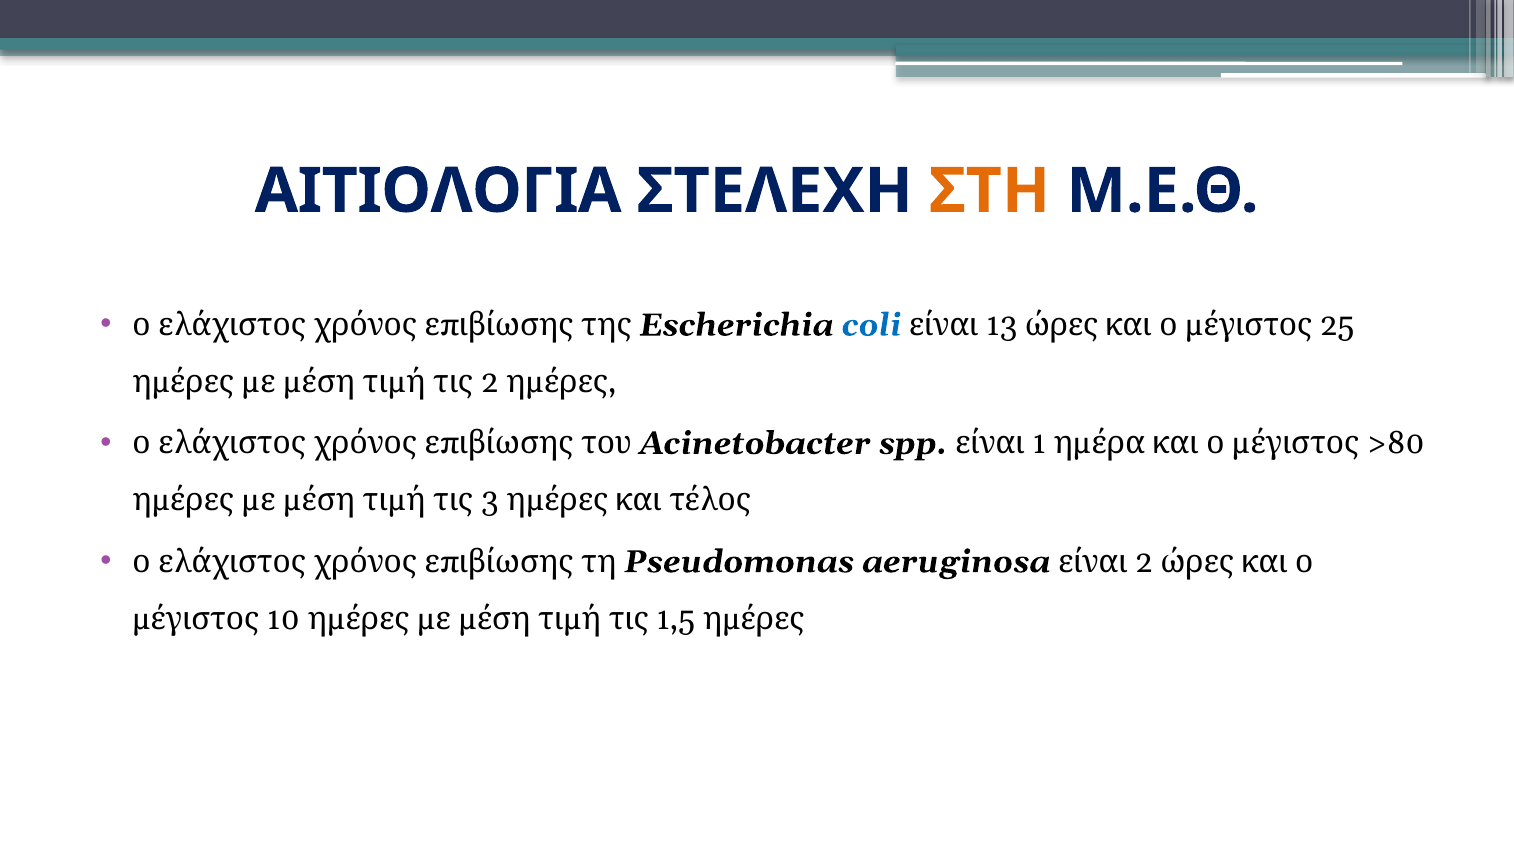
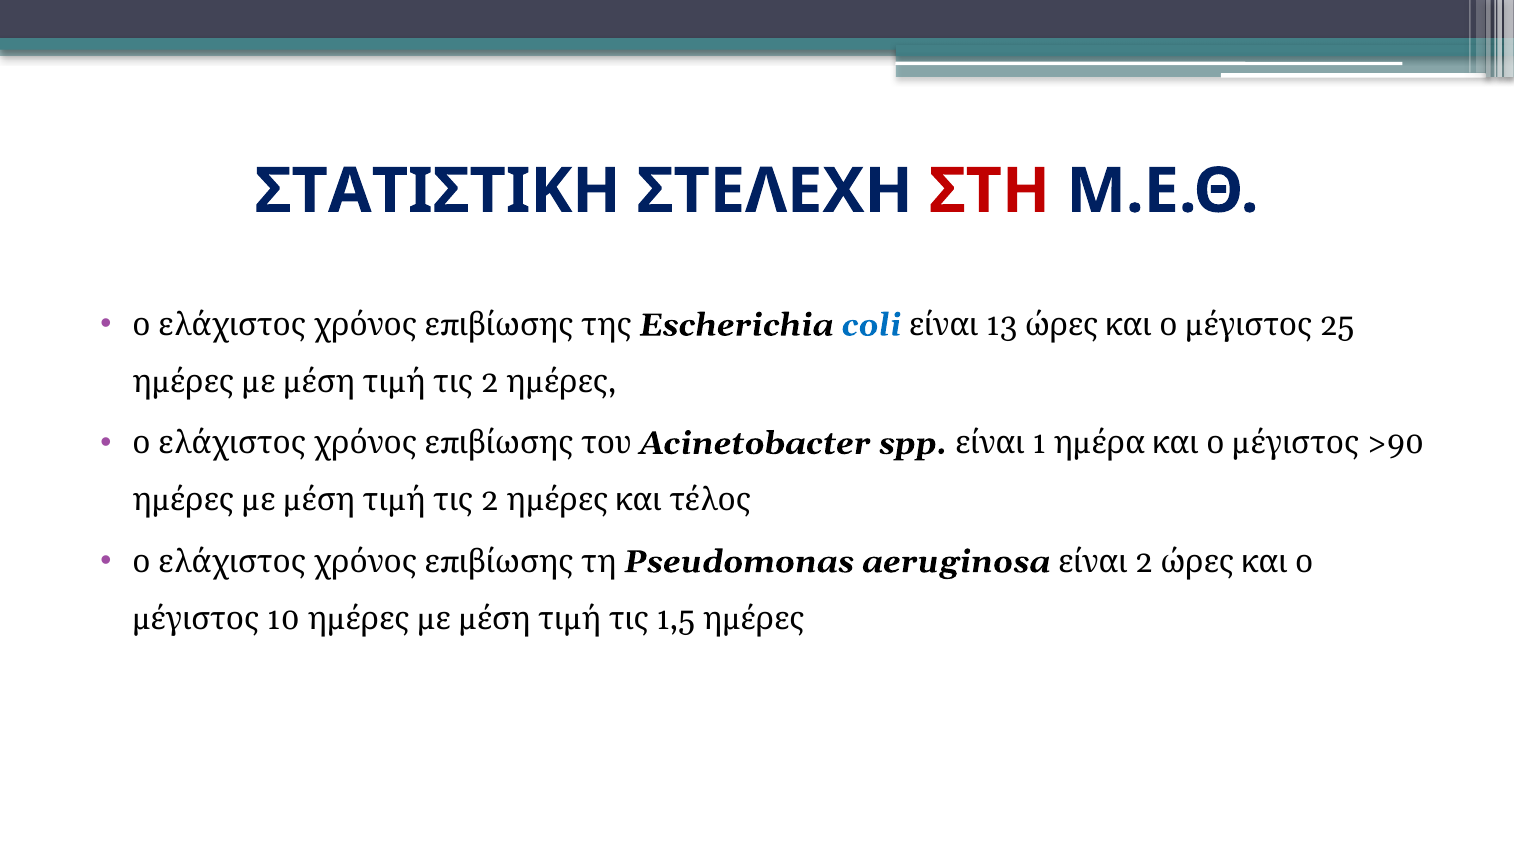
ΑΙΤΙΟΛΟΓΙΑ: ΑΙΤΙΟΛΟΓΙΑ -> ΣΤΑΤΙΣΤΙΚΗ (438, 191)
ΣΤΗ colour: orange -> red (990, 191)
>80: >80 -> >90 (1396, 443)
3: 3 -> 2 (490, 500)
